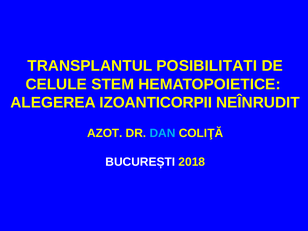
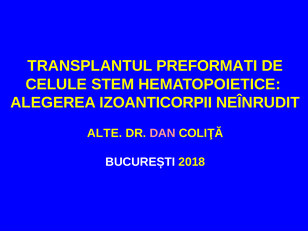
POSIBILITATI: POSIBILITATI -> PREFORMATI (207, 66)
AZOT: AZOT -> ALTE (105, 133)
DAN colour: light blue -> pink (162, 133)
